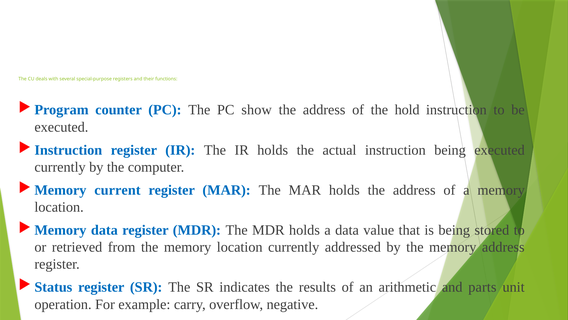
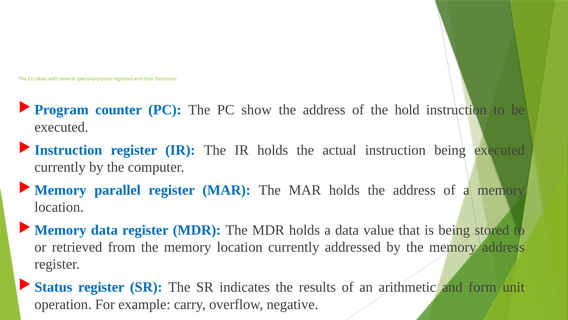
current: current -> parallel (118, 190)
parts: parts -> form (482, 287)
